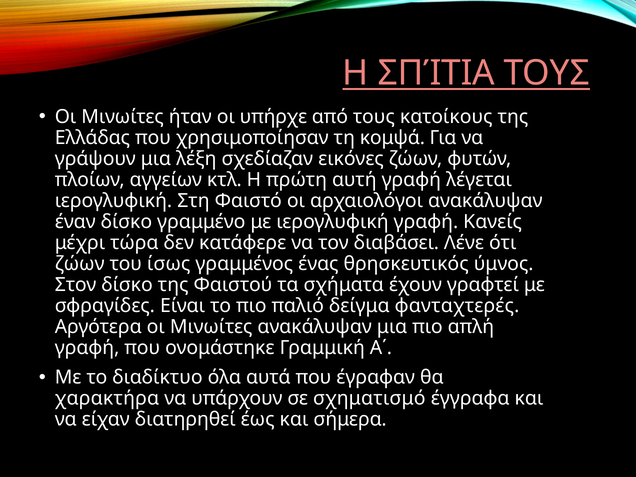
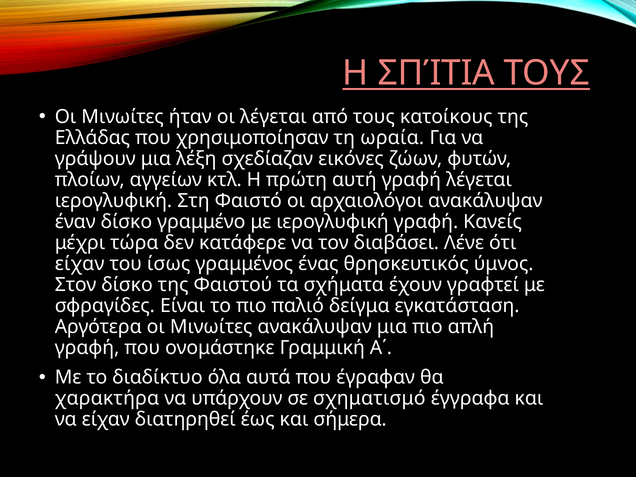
οι υπήρχε: υπήρχε -> λέγεται (273, 117)
κομψά: κομψά -> ωραία (392, 138)
ζώων: ζώων -> είχαν (80, 264)
φανταχτερές: φανταχτερές -> εγκατάσταση (457, 306)
